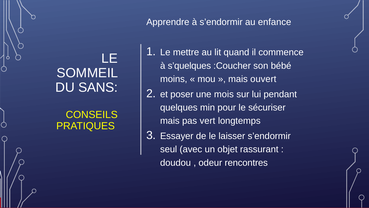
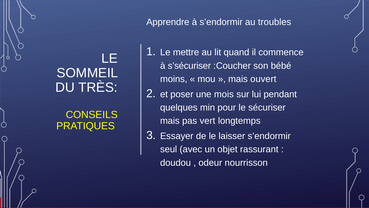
enfance: enfance -> troubles (275, 22)
s’quelques: s’quelques -> s’sécuriser (189, 66)
SANS: SANS -> TRÈS (98, 87)
rencontres: rencontres -> nourrisson (246, 162)
